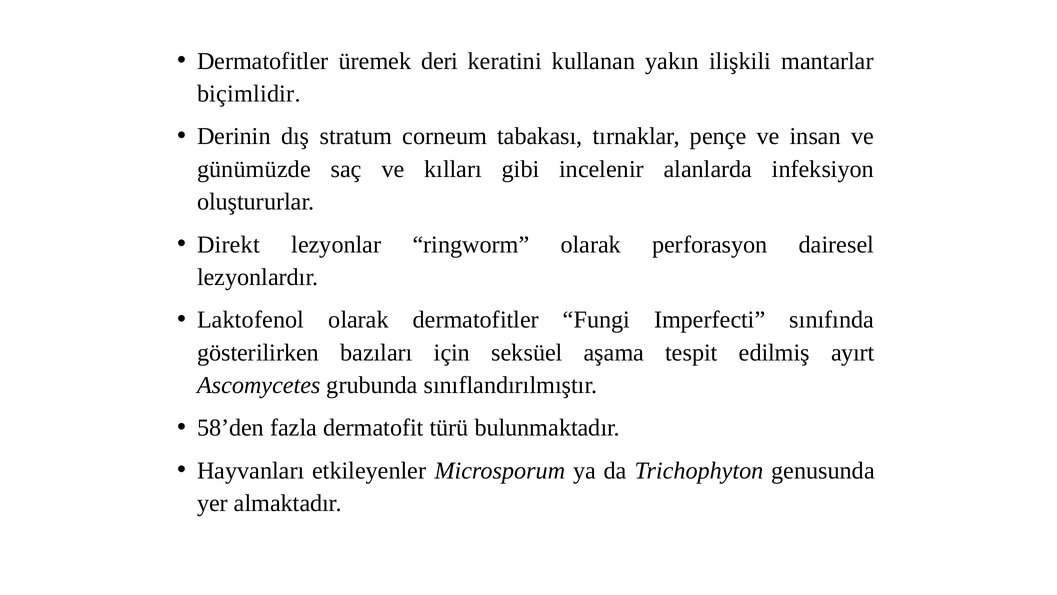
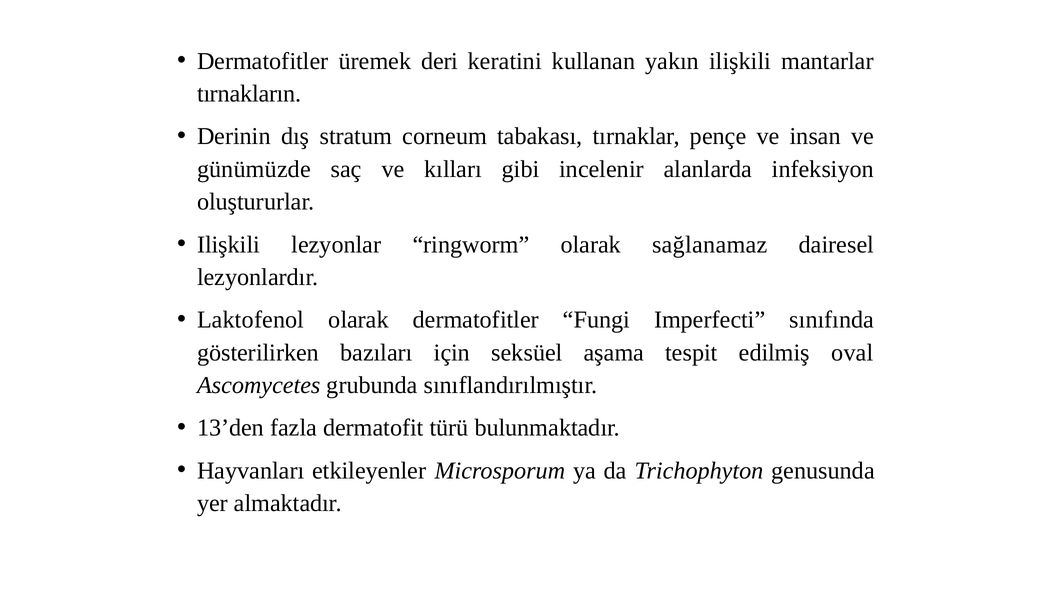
biçimlidir: biçimlidir -> tırnakların (249, 94)
Direkt: Direkt -> Ilişkili (229, 244)
perforasyon: perforasyon -> sağlanamaz (710, 244)
ayırt: ayırt -> oval (852, 352)
58’den: 58’den -> 13’den (231, 428)
